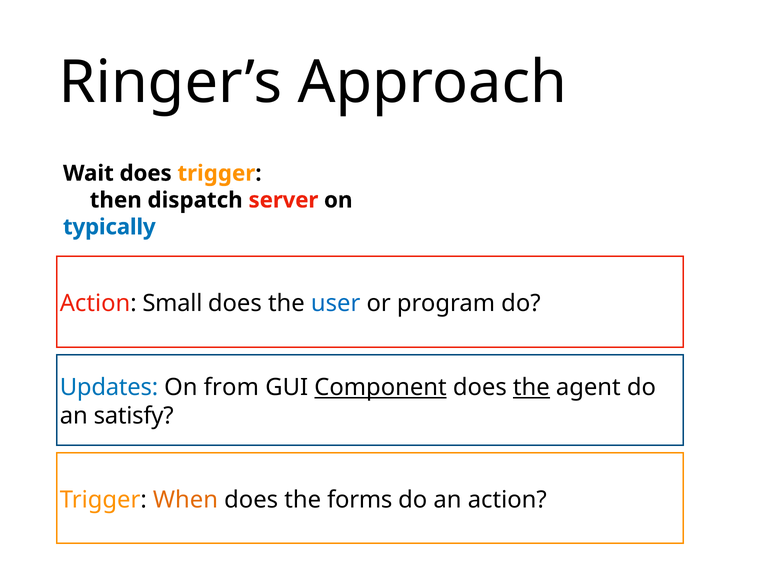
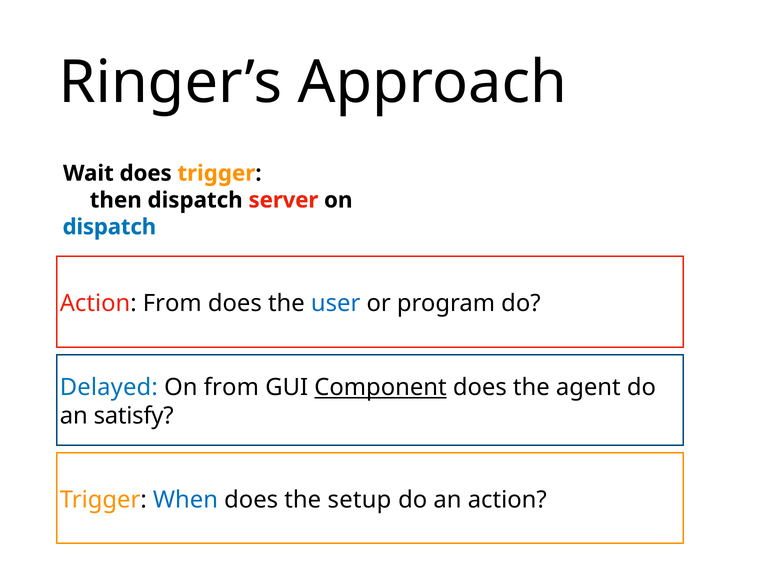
typically: typically -> dispatch (109, 227)
Action Small: Small -> From (172, 303)
Updates: Updates -> Delayed (109, 387)
the underline: present -> none (531, 387)
When colour: orange -> blue (185, 499)
forms: forms -> setup (359, 499)
